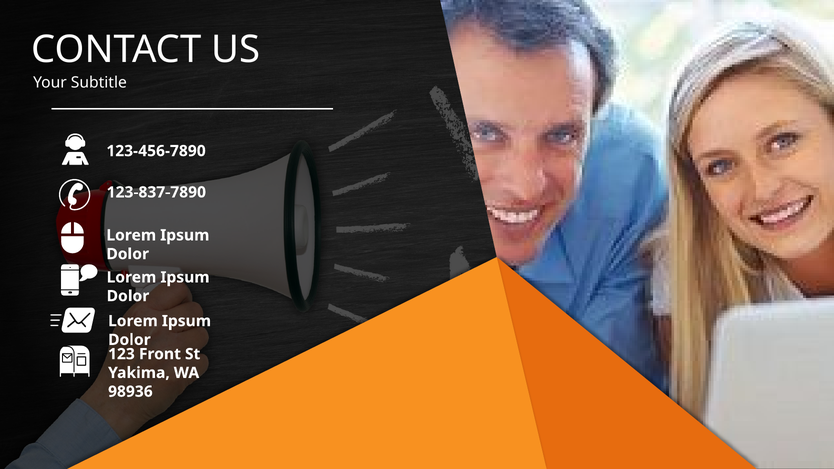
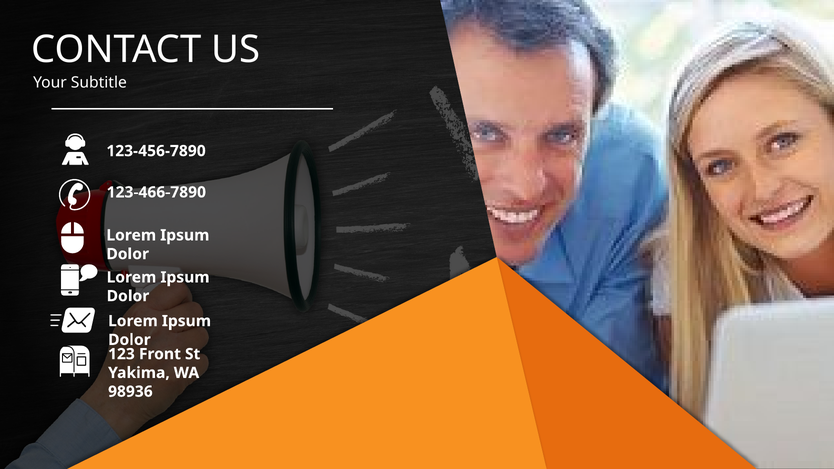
123-837-7890: 123-837-7890 -> 123-466-7890 (156, 192)
